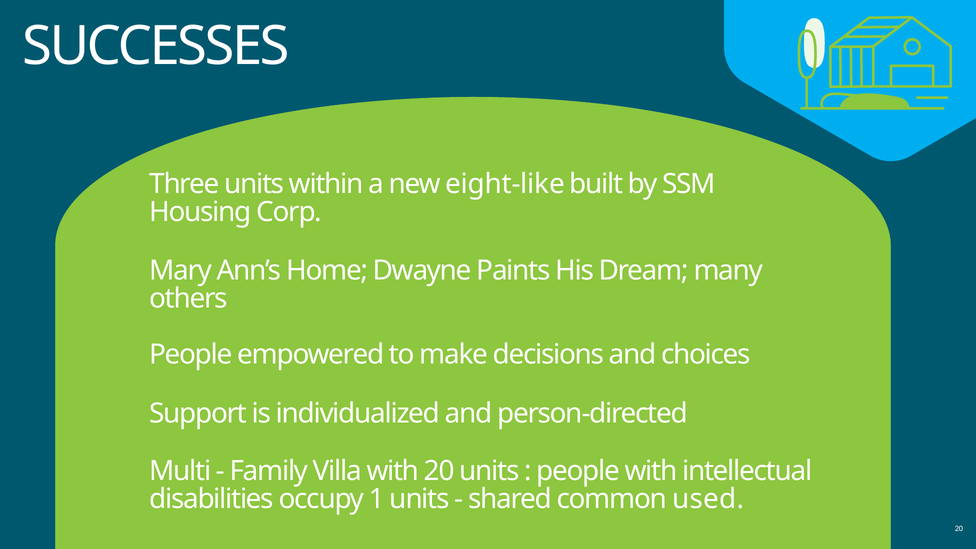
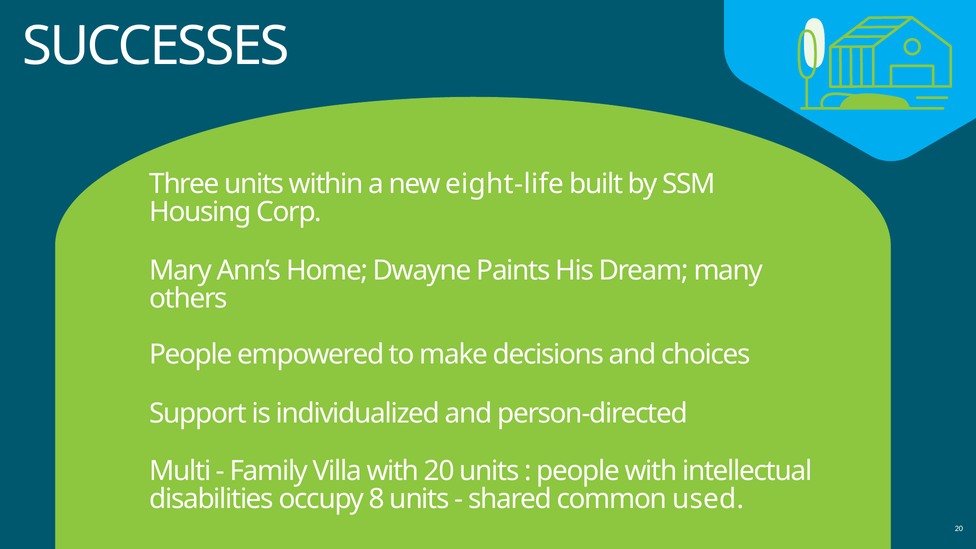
eight-like: eight-like -> eight-life (505, 184)
1: 1 -> 8 (377, 499)
